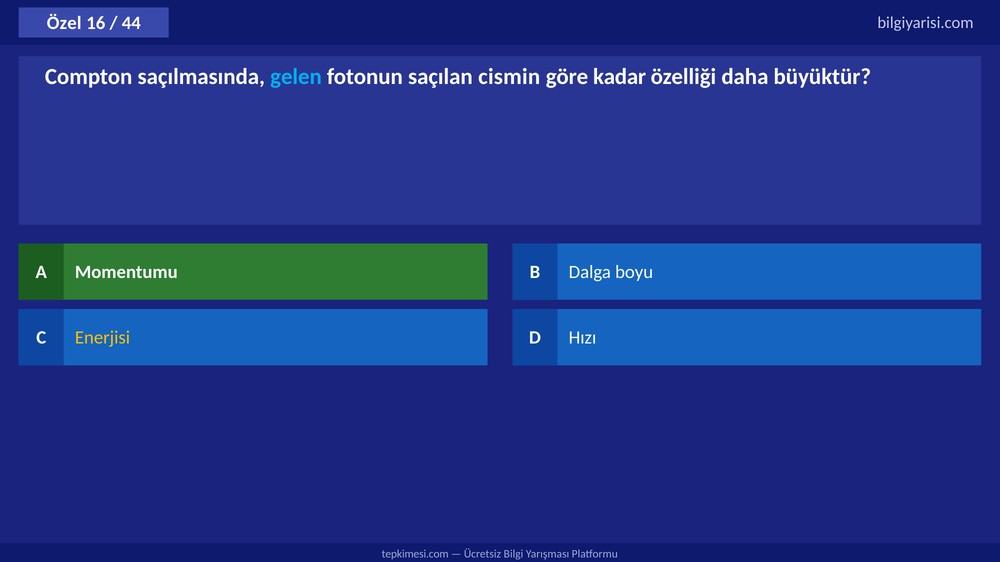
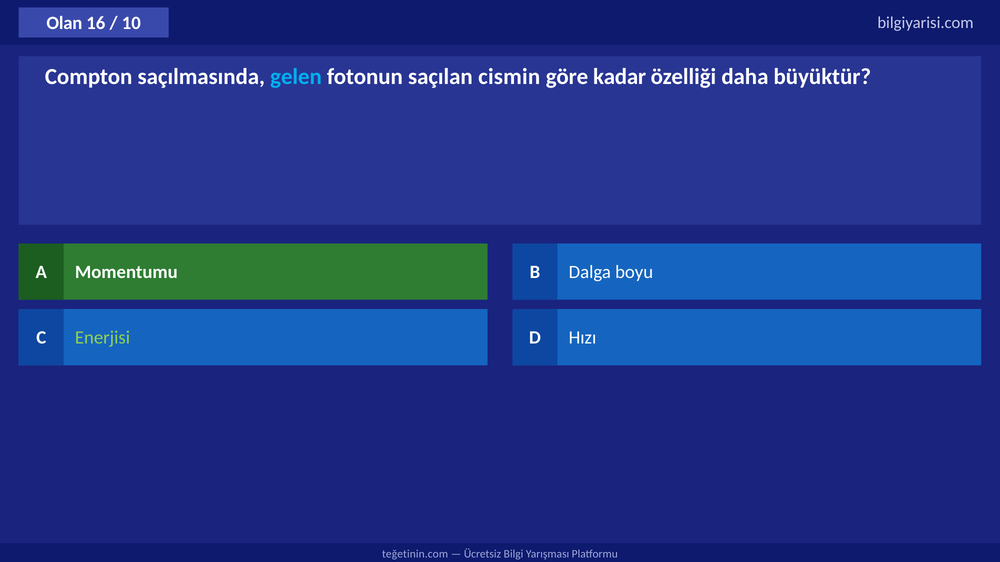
Özel: Özel -> Olan (64, 23)
44: 44 -> 10 (131, 23)
Enerjisi colour: yellow -> light green (103, 338)
tepkimesi.com: tepkimesi.com -> teğetinin.com (415, 555)
